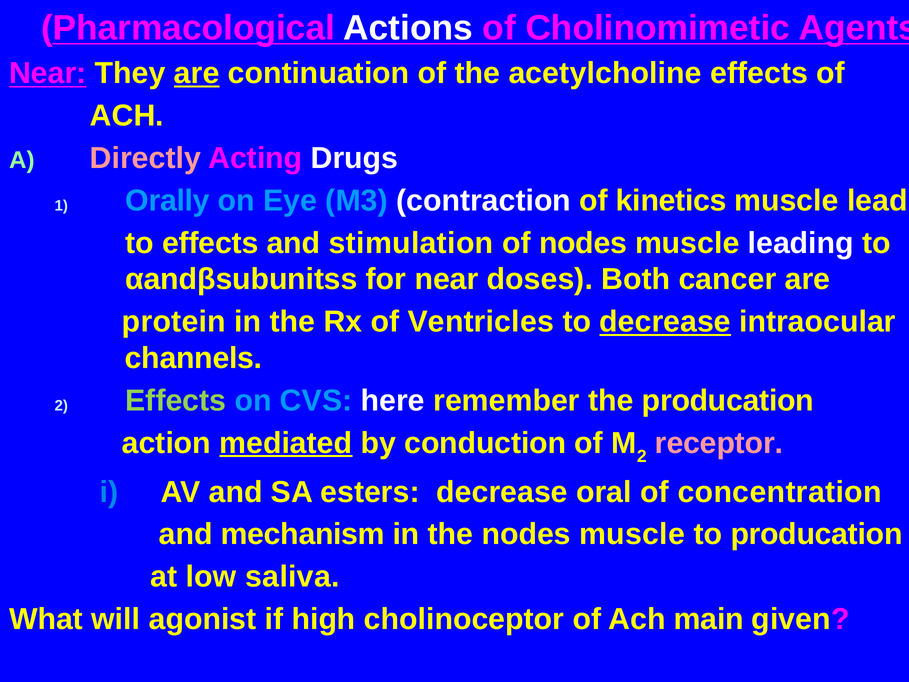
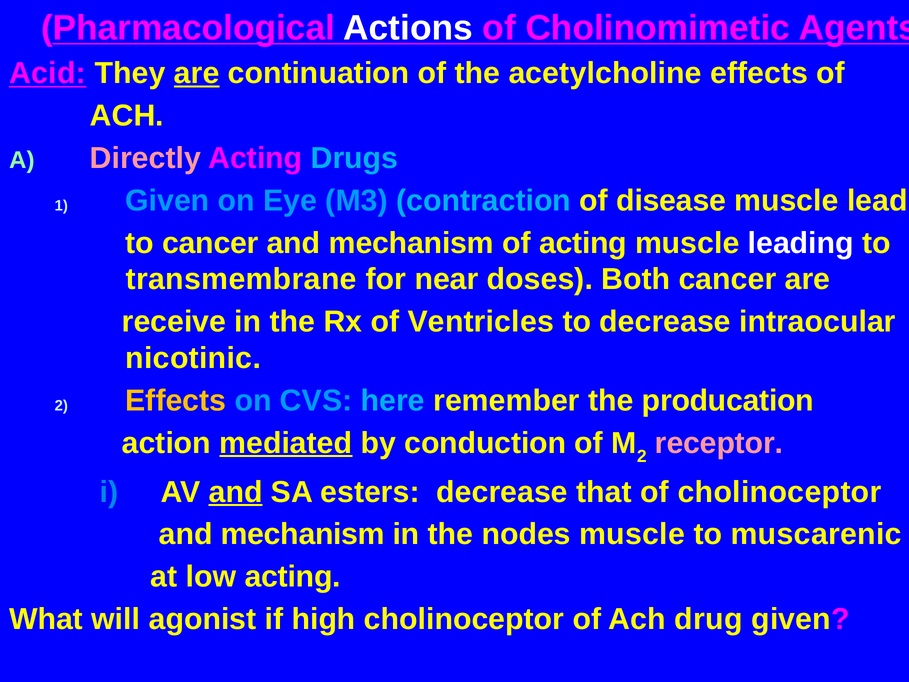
Near: Near -> Acid (48, 73)
Drugs colour: white -> light blue (355, 158)
Orally: Orally -> Given (167, 201)
contraction colour: white -> light blue (484, 201)
kinetics: kinetics -> disease (671, 201)
to effects: effects -> cancer (210, 243)
stimulation: stimulation -> mechanism (411, 243)
of nodes: nodes -> acting (583, 243)
αandβsubunitss: αandβsubunitss -> transmembrane (241, 279)
protein: protein -> receive (174, 322)
decrease underline: present -> none (665, 322)
channels: channels -> nicotinic (193, 358)
Effects colour: light green -> yellow (176, 401)
here colour: white -> light blue (393, 401)
and underline: none -> present (236, 492)
oral: oral -> that (604, 492)
of concentration: concentration -> cholinoceptor (780, 492)
to producation: producation -> muscarenic (816, 534)
low saliva: saliva -> acting (293, 577)
main: main -> drug (708, 619)
